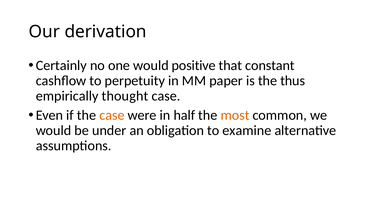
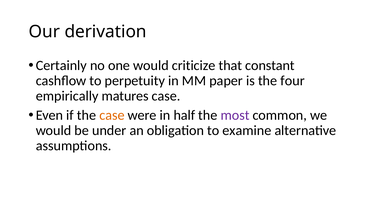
positive: positive -> criticize (194, 65)
thus: thus -> four (293, 81)
thought: thought -> matures (125, 96)
most colour: orange -> purple (235, 115)
